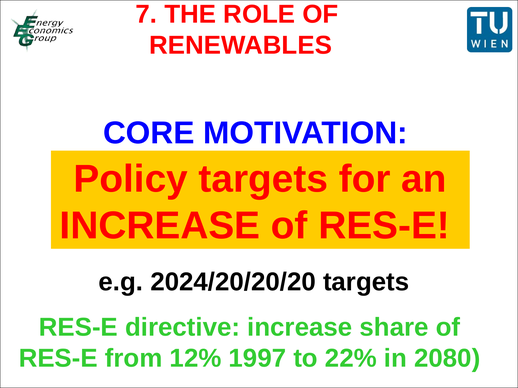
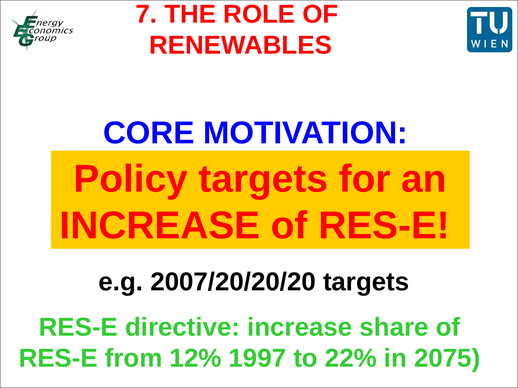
2024/20/20/20: 2024/20/20/20 -> 2007/20/20/20 (233, 282)
2080: 2080 -> 2075 (447, 359)
